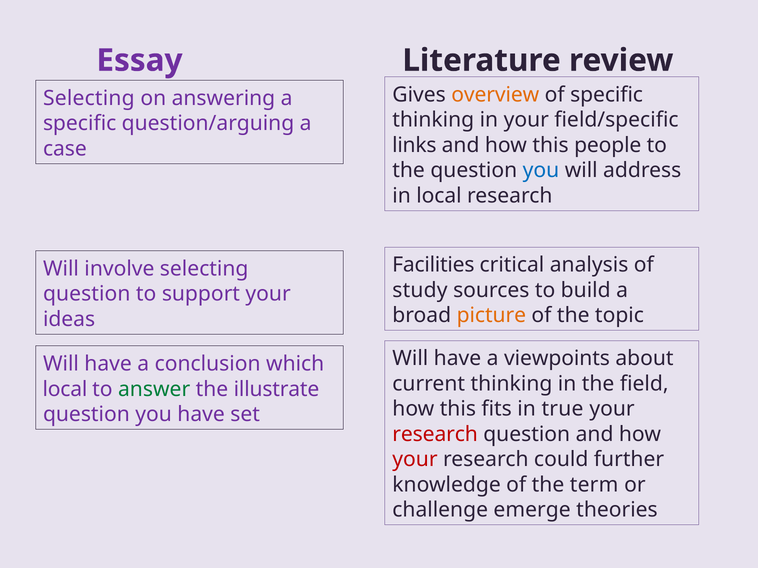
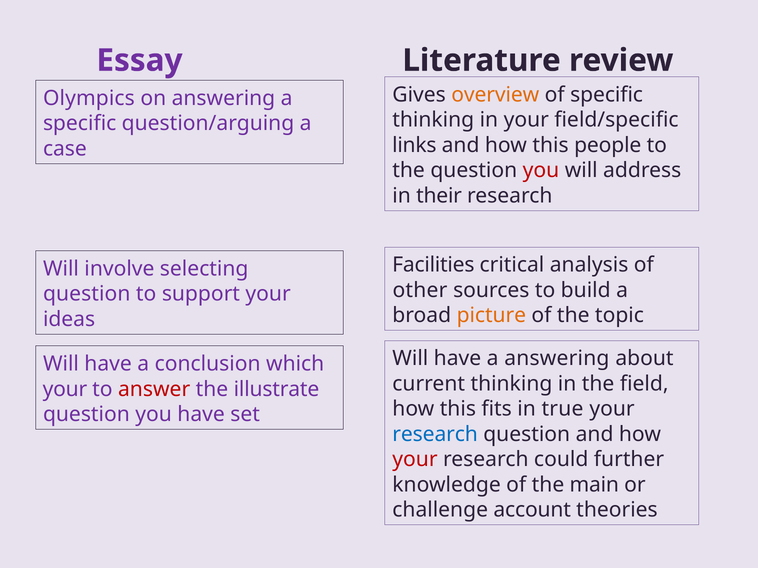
Selecting: Selecting -> Olympics (89, 98)
you colour: blue -> red (541, 171)
in local: local -> their (439, 196)
study: study -> other (420, 291)
a viewpoints: viewpoints -> answering (557, 359)
local: local -> your (65, 389)
answer colour: green -> red (154, 389)
research colour: red -> blue (435, 434)
term: term -> main (594, 485)
emerge: emerge -> account (532, 510)
